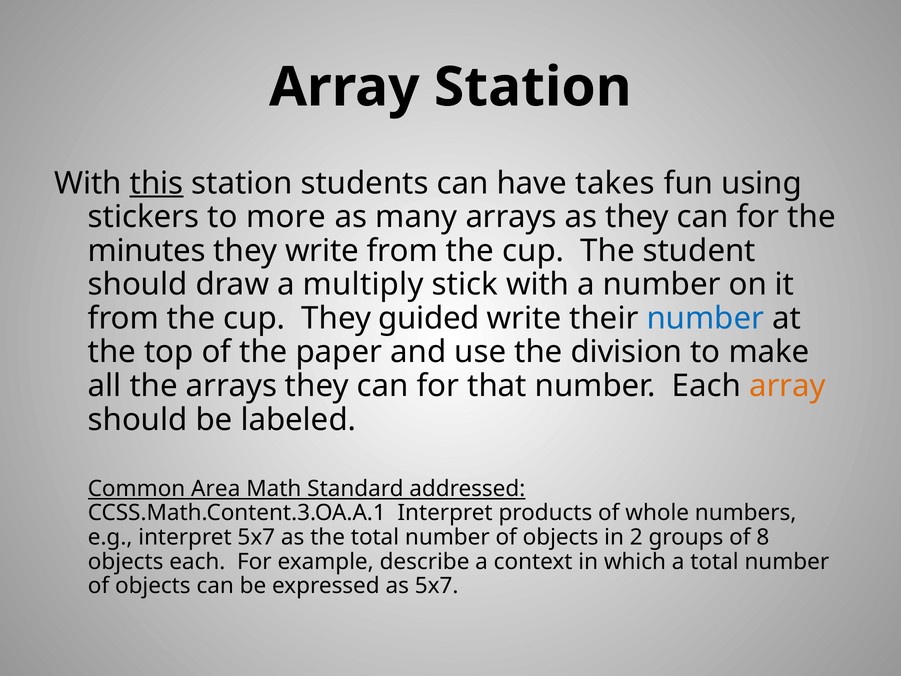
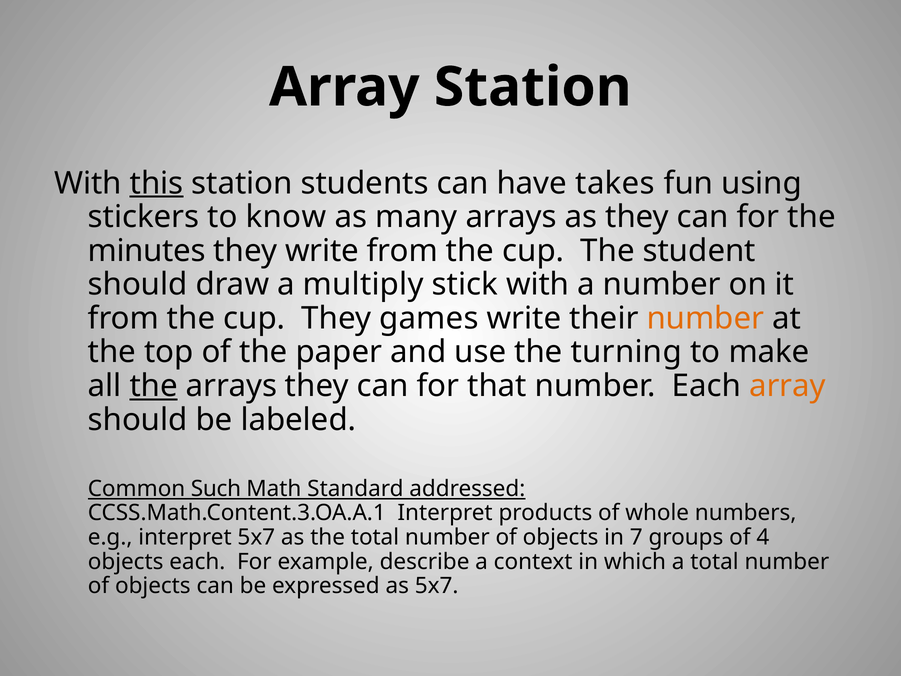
more: more -> know (286, 217)
guided: guided -> games (429, 318)
number colour: blue -> orange (705, 318)
division: division -> turning (626, 352)
the underline: none -> present (154, 386)
Area: Area -> Such (216, 488)
2: 2 -> 7 (636, 537)
8: 8 -> 4 (763, 537)
